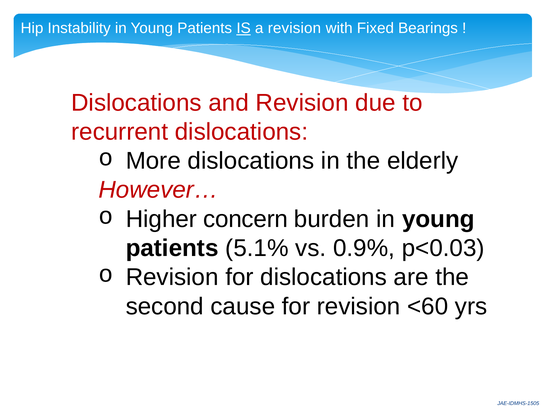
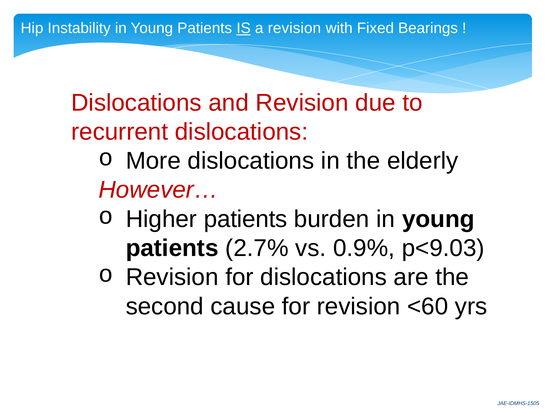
Higher concern: concern -> patients (246, 219)
5.1%: 5.1% -> 2.7% (257, 248)
p<0.03: p<0.03 -> p<9.03 (443, 248)
